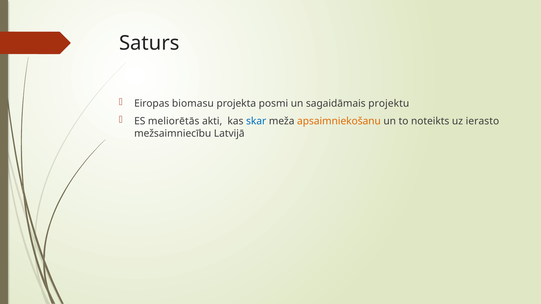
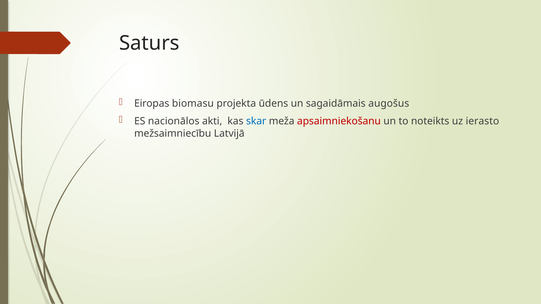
posmi: posmi -> ūdens (273, 104)
projektu: projektu -> augošus (389, 104)
meliorētās: meliorētās -> nacionālos (174, 121)
apsaimniekošanu colour: orange -> red (339, 121)
